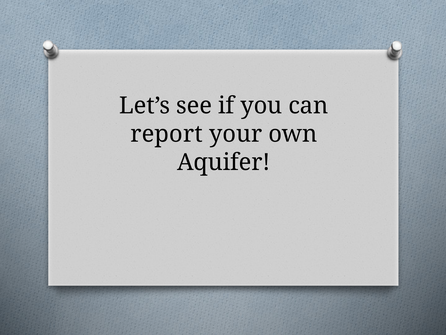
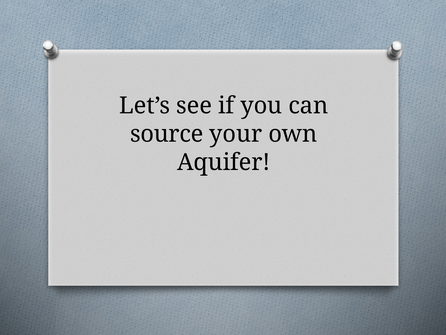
report: report -> source (167, 134)
